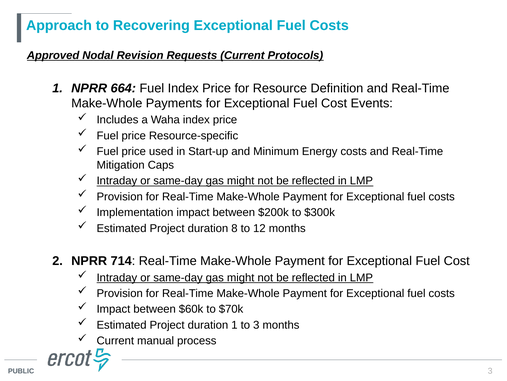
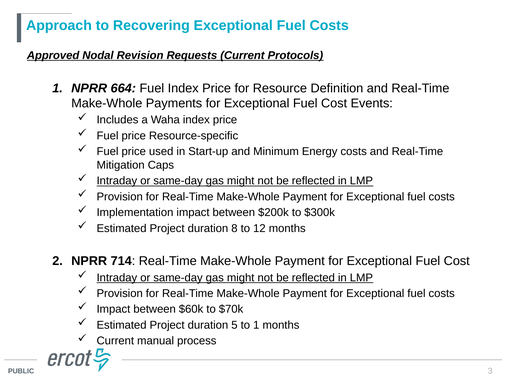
duration 1: 1 -> 5 (234, 324)
to 3: 3 -> 1 (256, 324)
